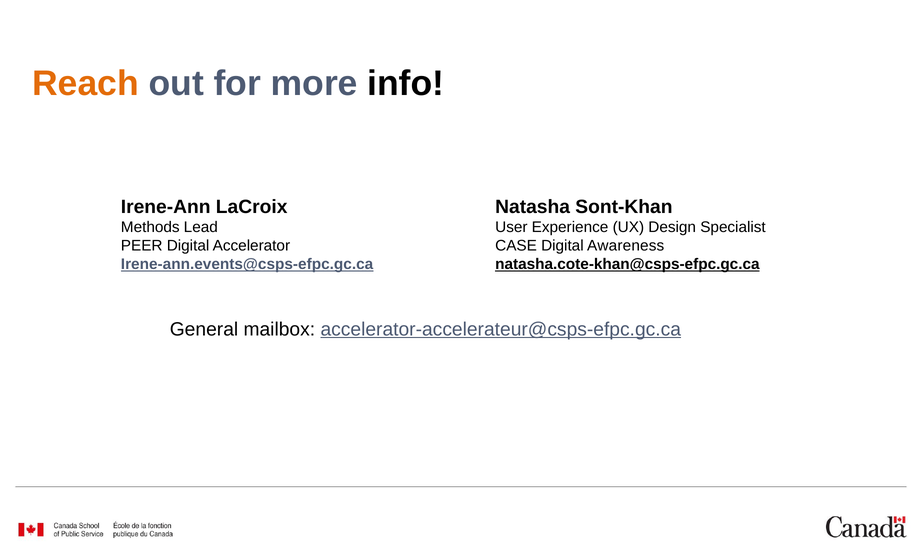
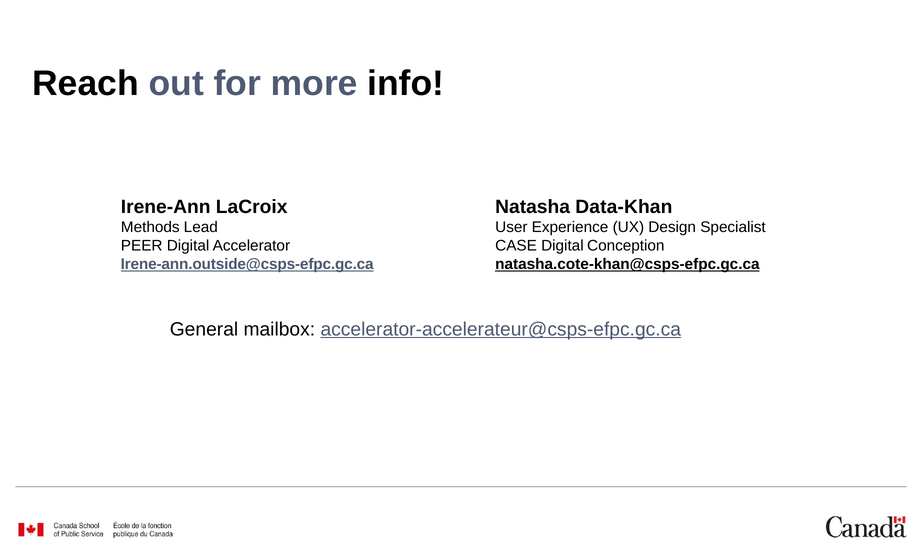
Reach colour: orange -> black (86, 84)
Sont-Khan: Sont-Khan -> Data-Khan (624, 207)
Awareness: Awareness -> Conception (626, 246)
Irene-ann.events@csps-efpc.gc.ca: Irene-ann.events@csps-efpc.gc.ca -> Irene-ann.outside@csps-efpc.gc.ca (247, 264)
